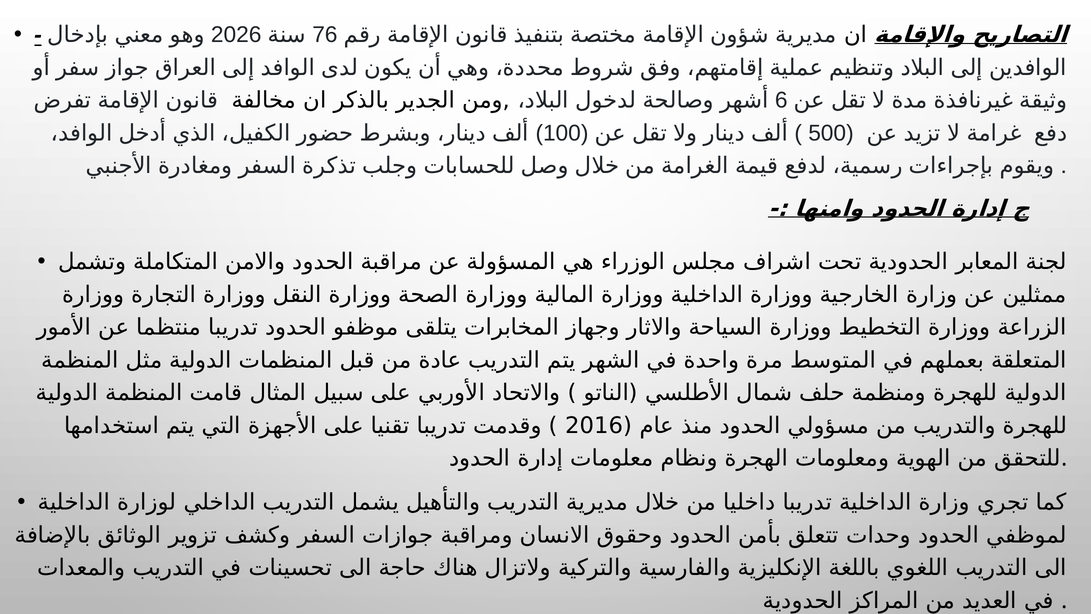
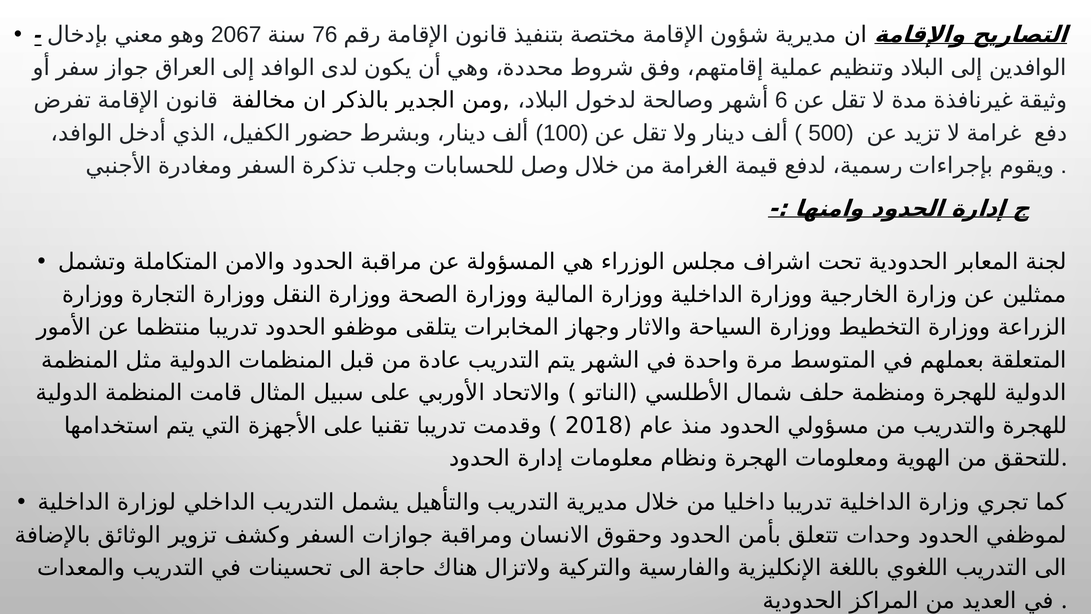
2026: 2026 -> 2067 (236, 35)
2016: 2016 -> 2018 (594, 425)
